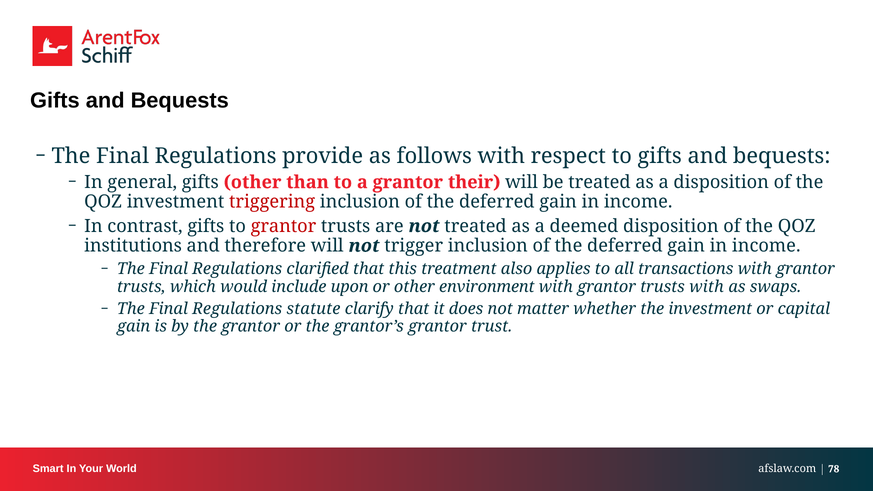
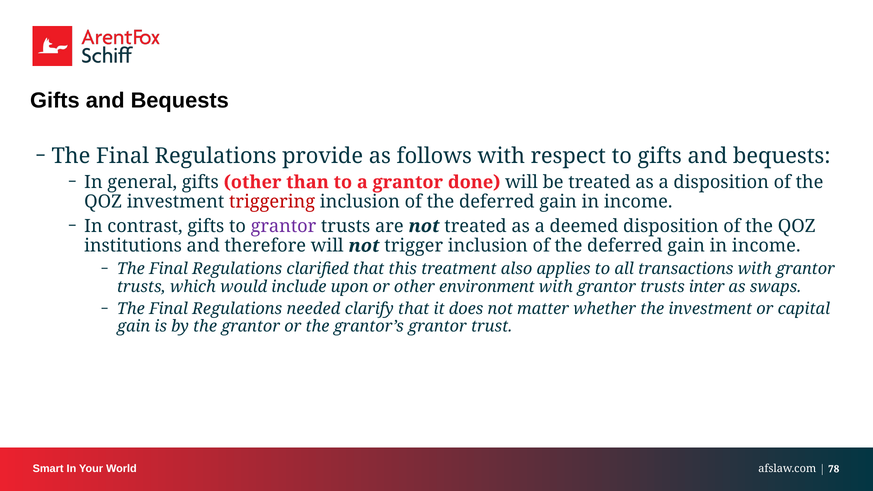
their: their -> done (474, 182)
grantor colour: red -> purple (283, 226)
trusts with: with -> inter (707, 287)
statute: statute -> needed (313, 309)
